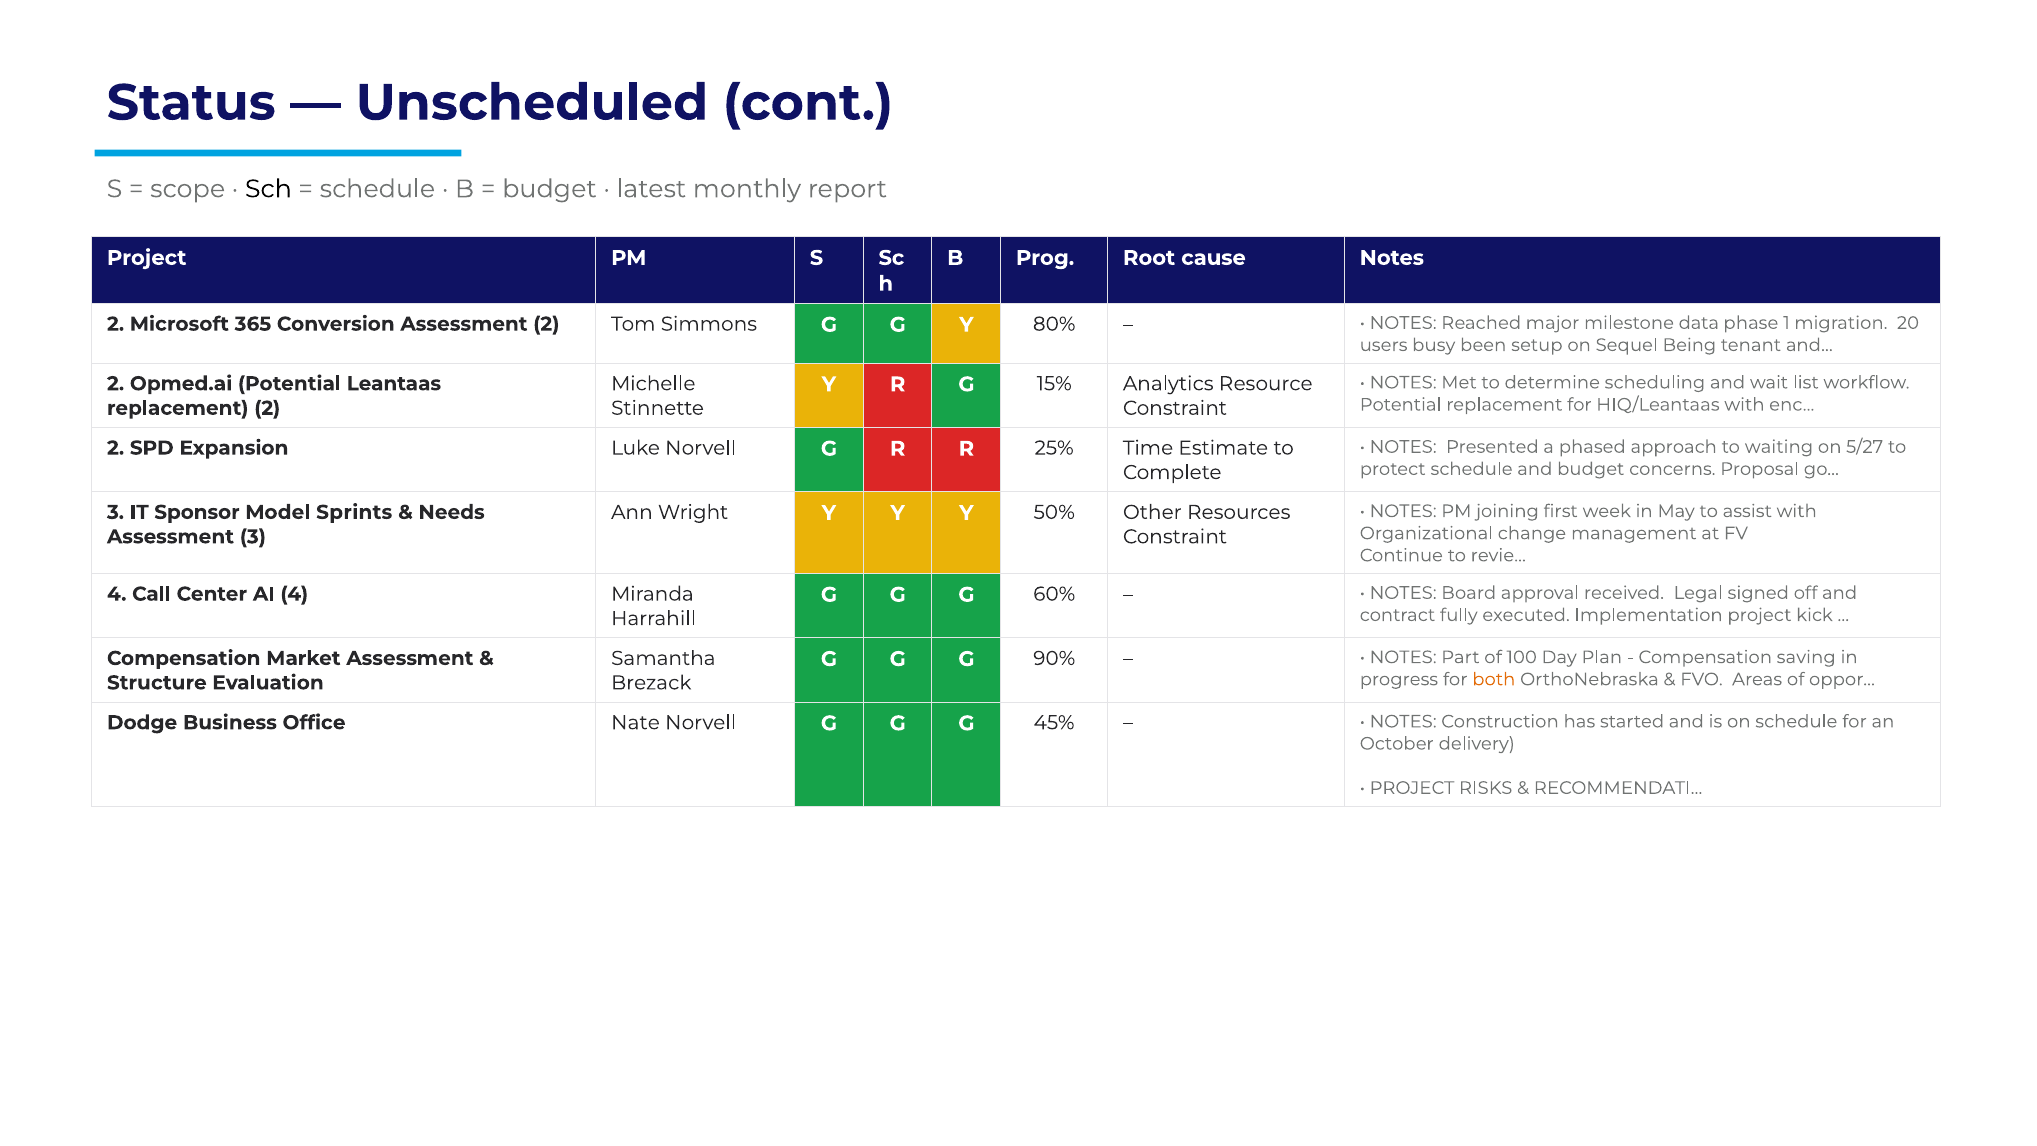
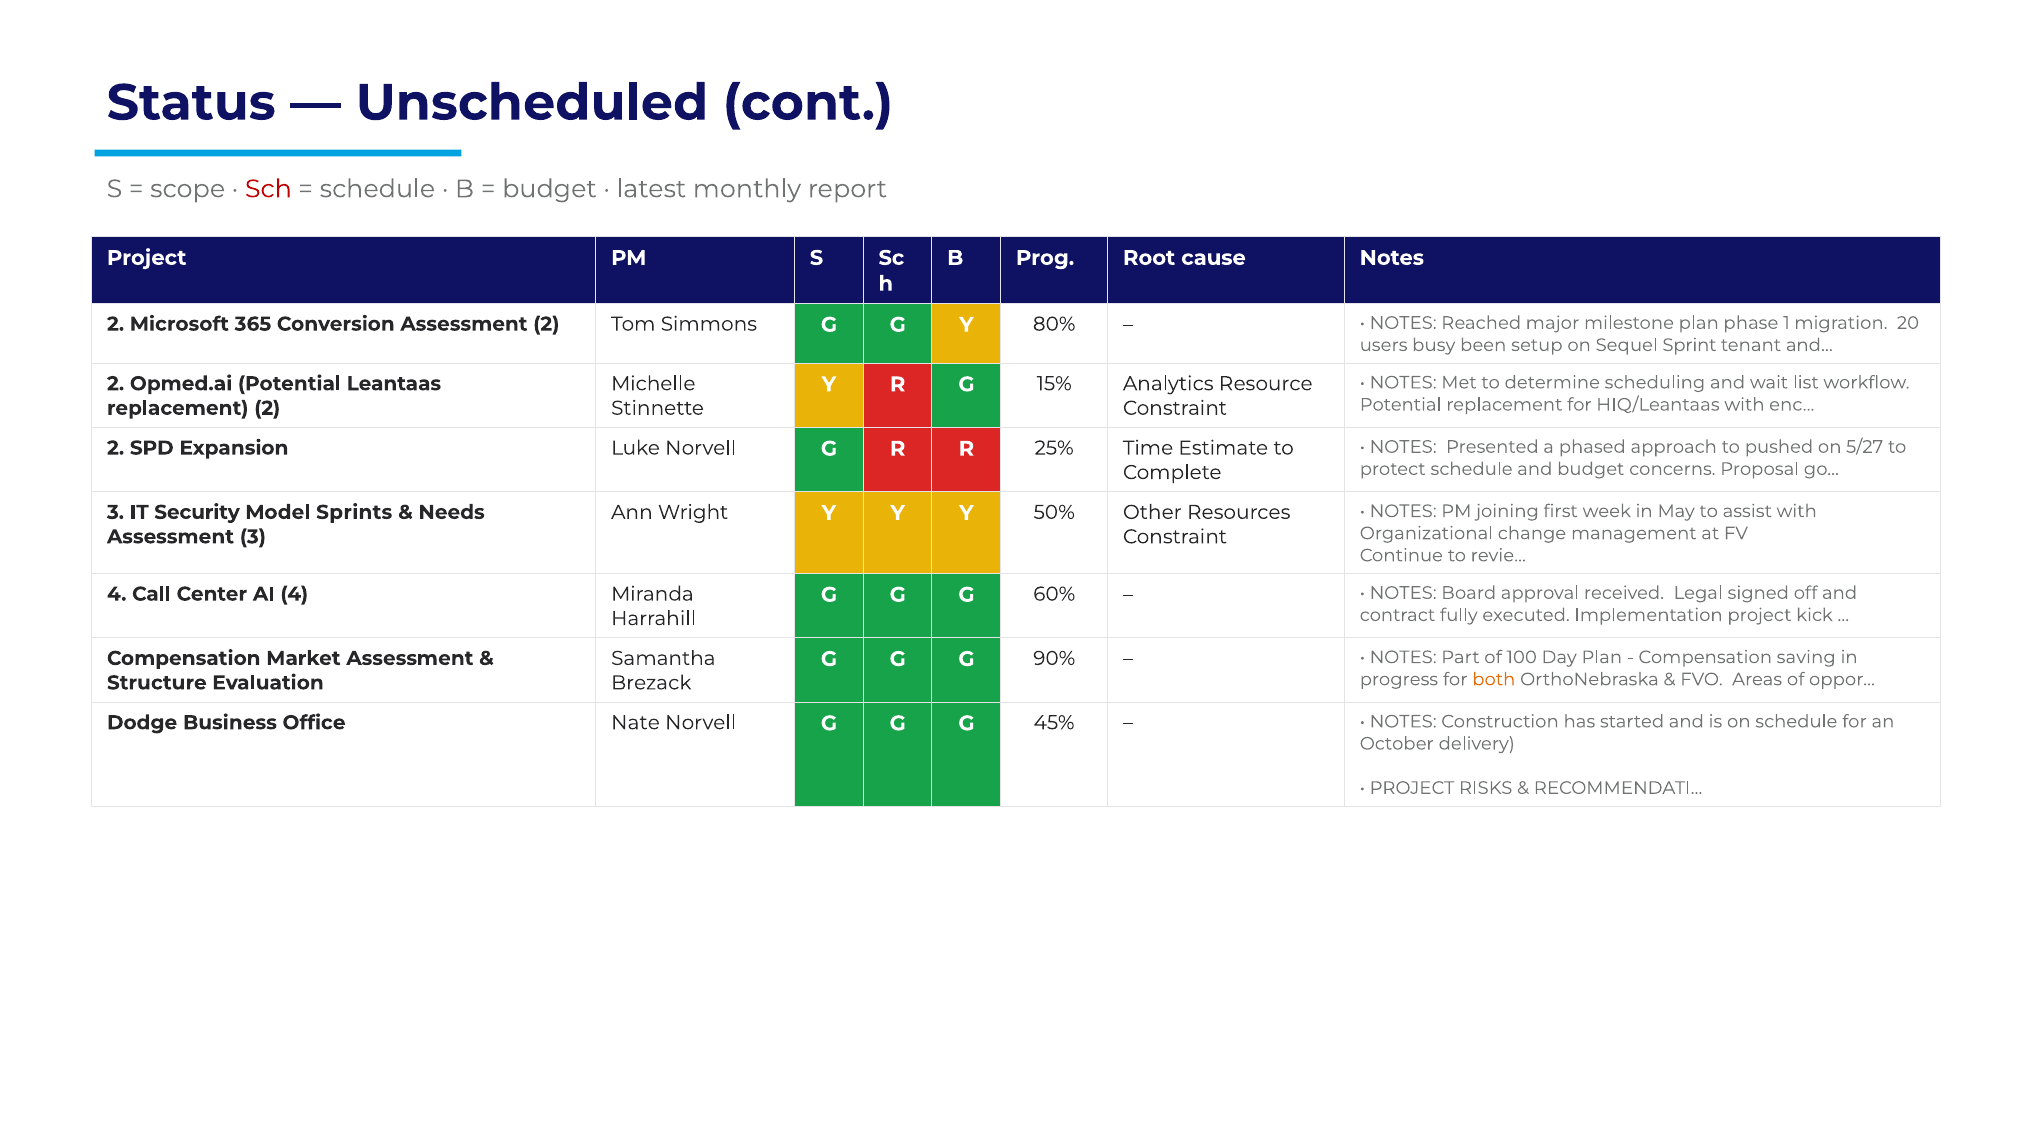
Sch colour: black -> red (268, 189)
milestone data: data -> plan (1699, 323)
Being: Being -> Sprint (1689, 345)
waiting: waiting -> pushed (1779, 447)
Sponsor: Sponsor -> Security (197, 512)
